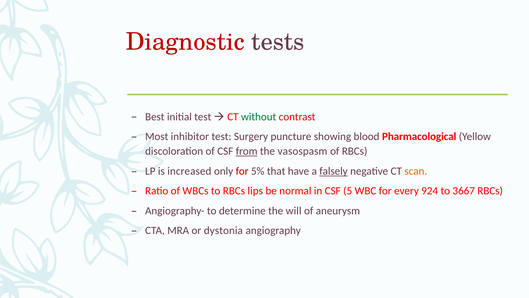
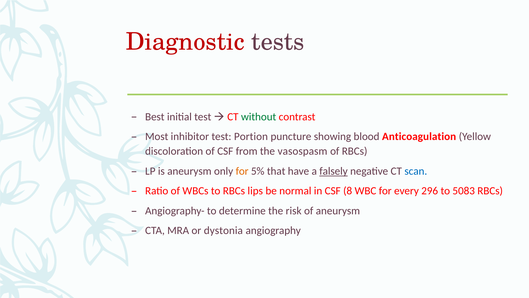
Surgery: Surgery -> Portion (251, 136)
Pharmacological: Pharmacological -> Anticoagulation (419, 136)
from underline: present -> none (247, 151)
is increased: increased -> aneurysm (189, 171)
for colour: red -> orange (242, 171)
scan colour: orange -> blue (416, 171)
5: 5 -> 8 (348, 191)
924: 924 -> 296 (430, 191)
3667: 3667 -> 5083 (464, 191)
will: will -> risk (294, 211)
